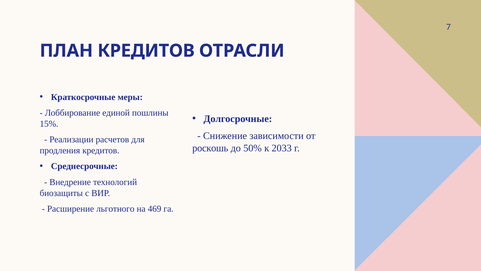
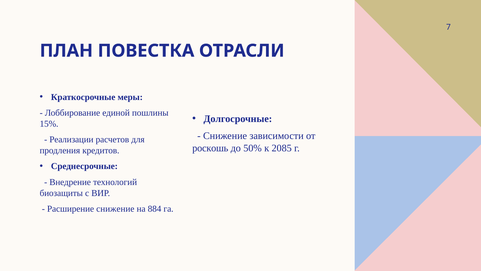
ПЛАН КРЕДИТОВ: КРЕДИТОВ -> ПОВЕСТКА (146, 51)
2033: 2033 -> 2085 (282, 148)
Расширение льготного: льготного -> снижение (115, 209)
469: 469 -> 884 (155, 209)
